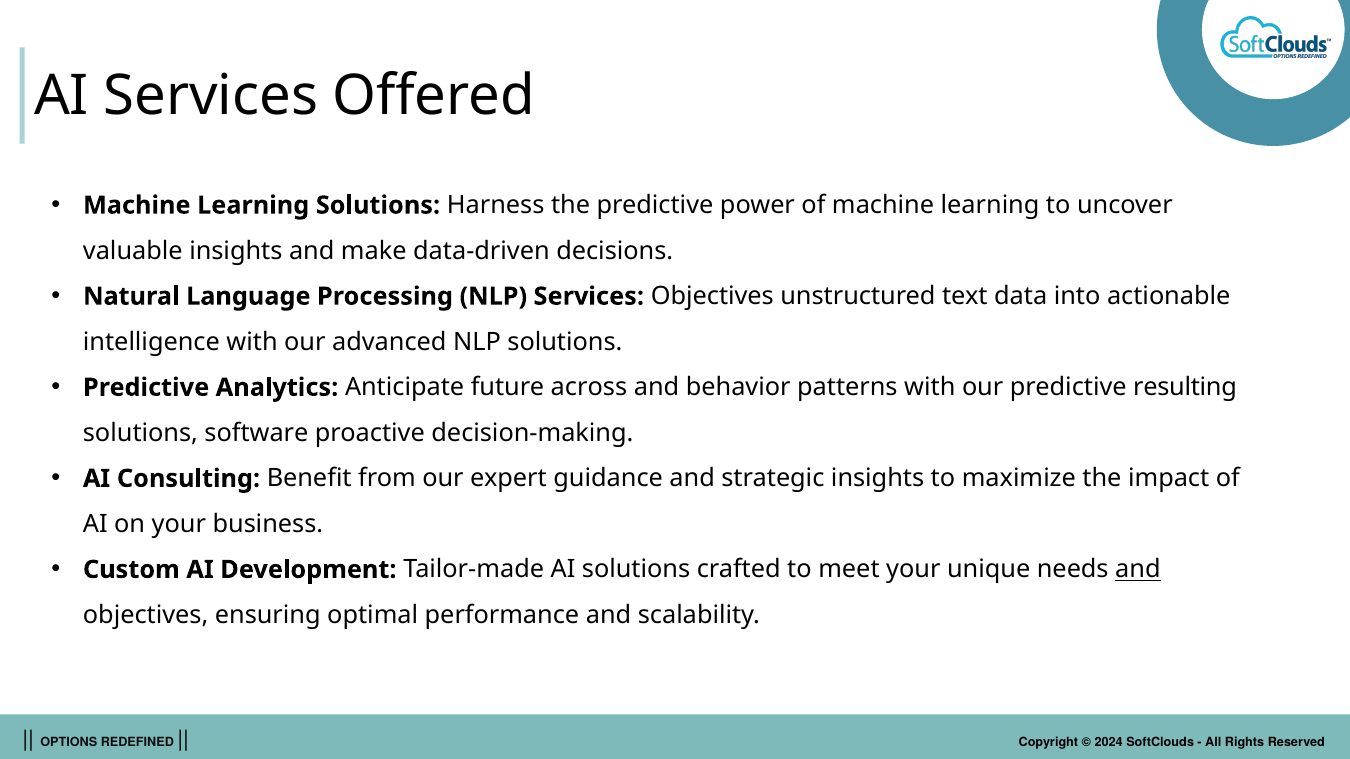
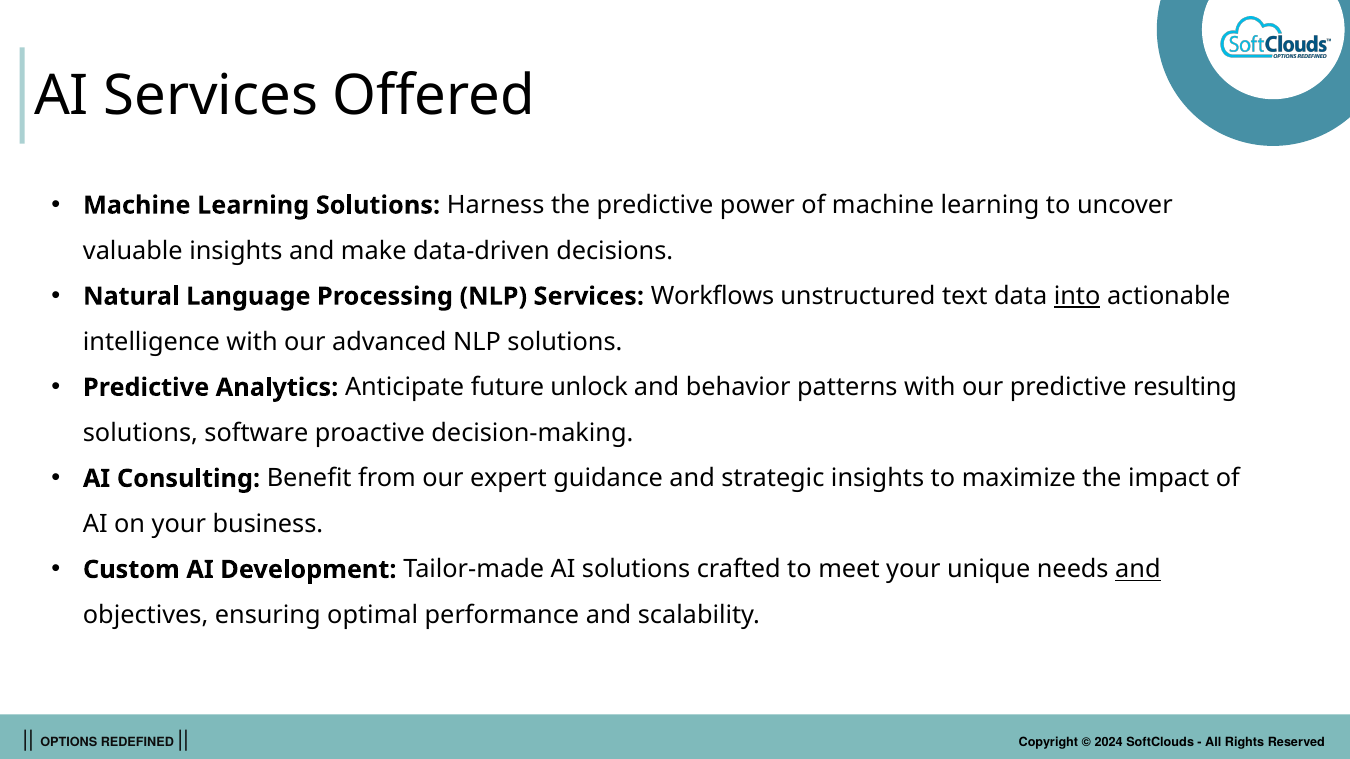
Services Objectives: Objectives -> Workflows (712, 296)
into underline: none -> present (1077, 296)
across: across -> unlock (589, 388)
